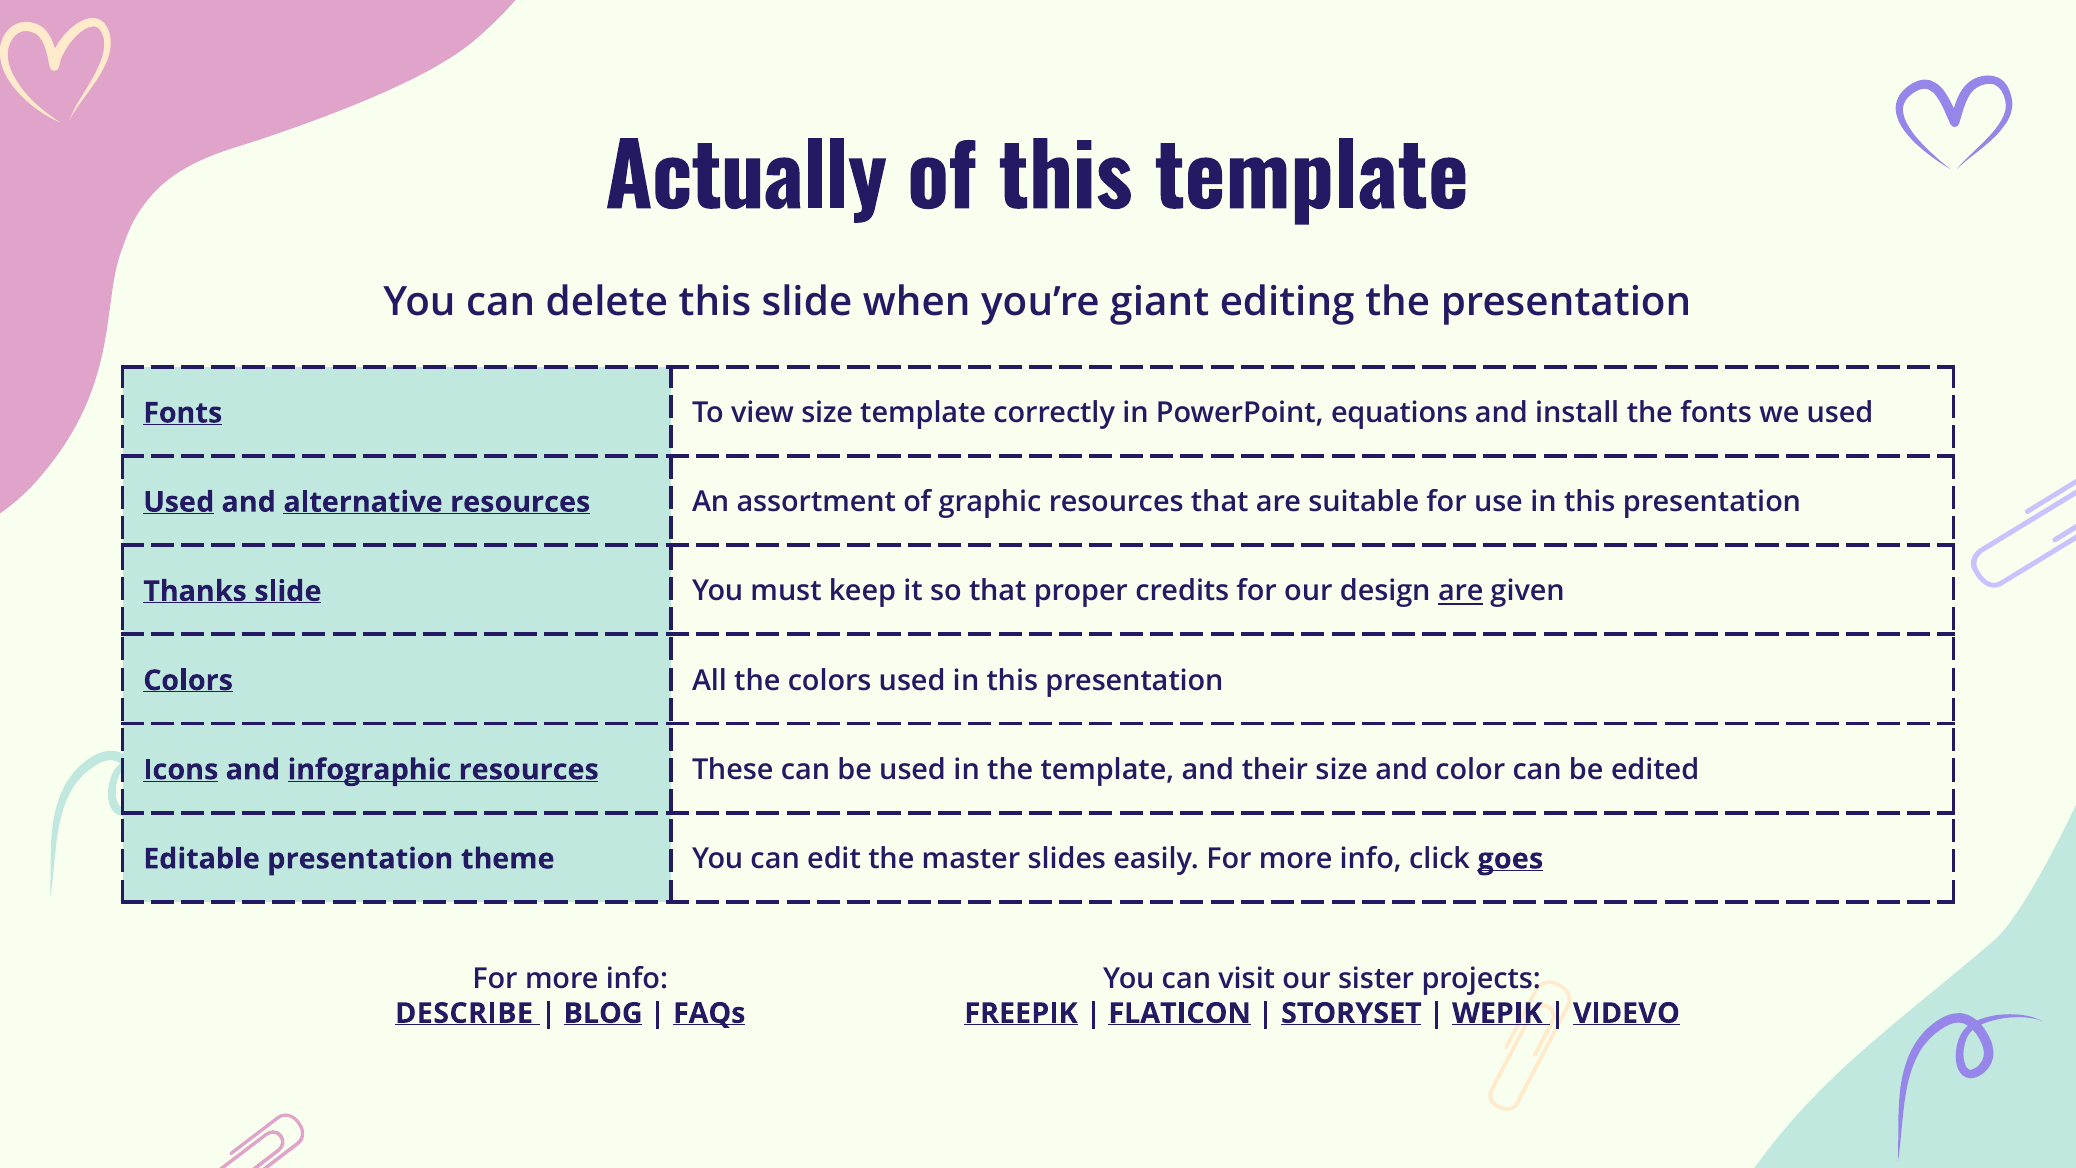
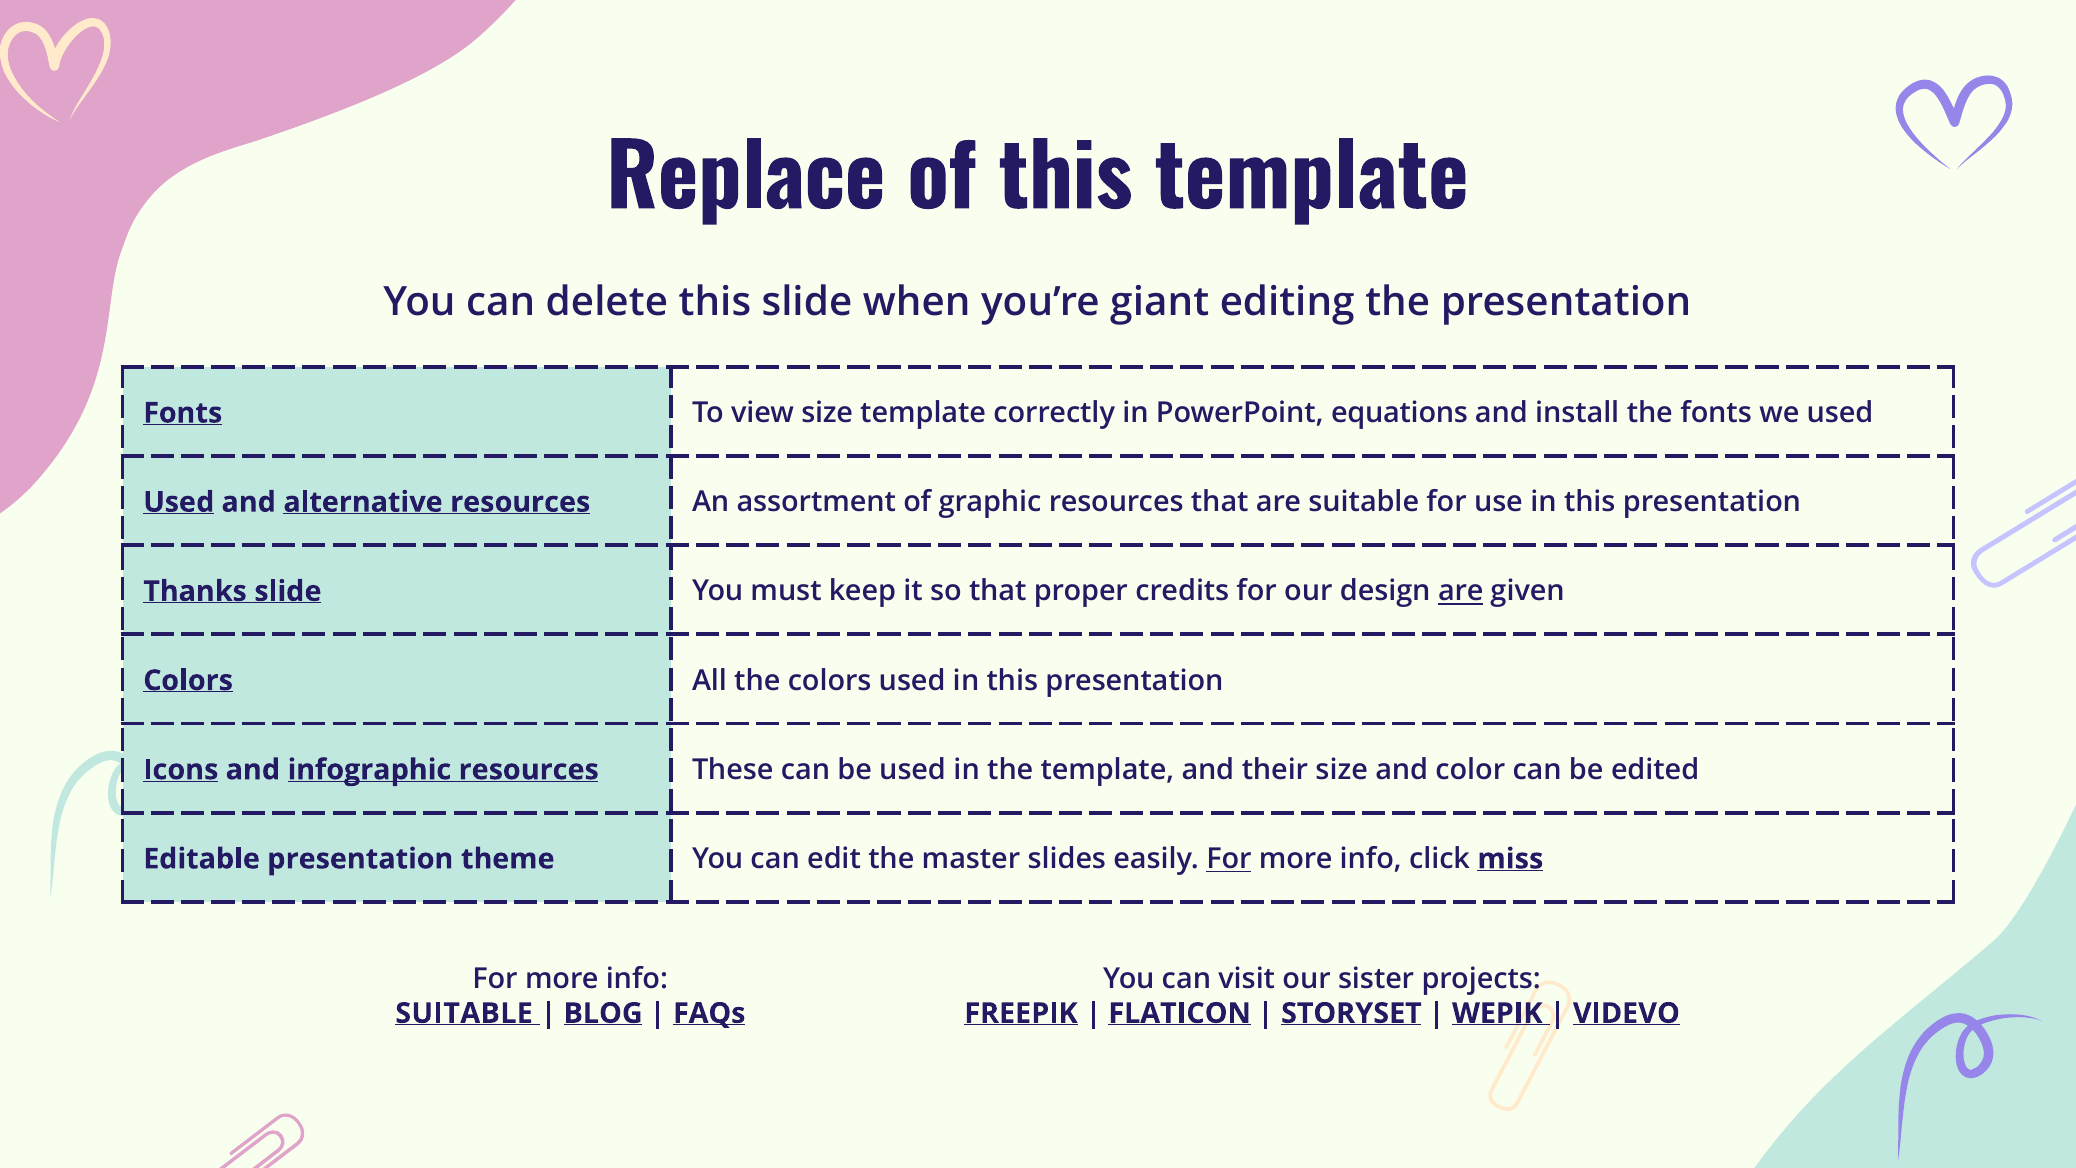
Actually: Actually -> Replace (746, 180)
For underline: none -> present (1229, 859)
goes: goes -> miss (1510, 859)
DESCRIBE: DESCRIBE -> SUITABLE (464, 1013)
